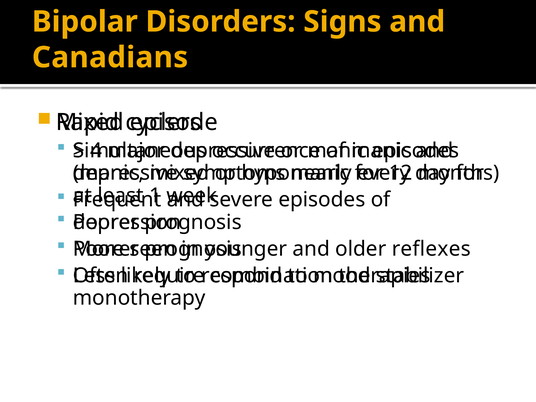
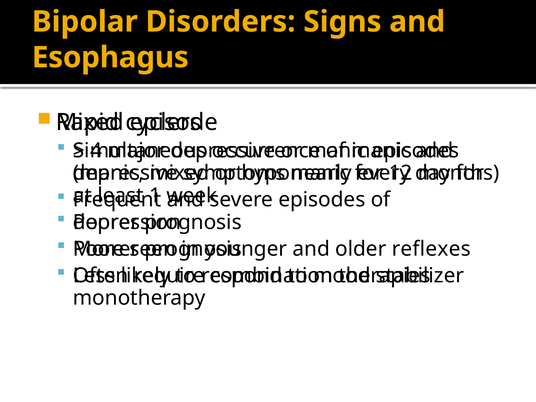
Canadians: Canadians -> Esophagus (110, 57)
